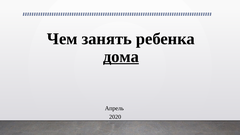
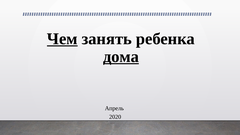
Чем underline: none -> present (62, 39)
